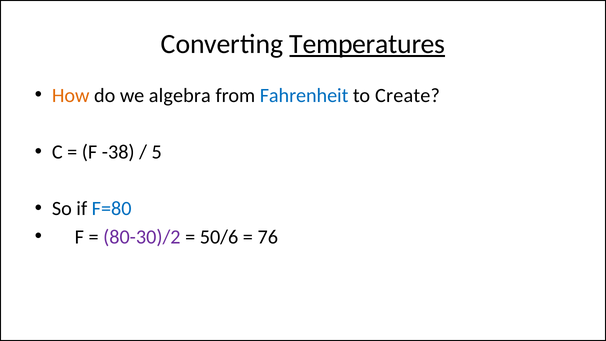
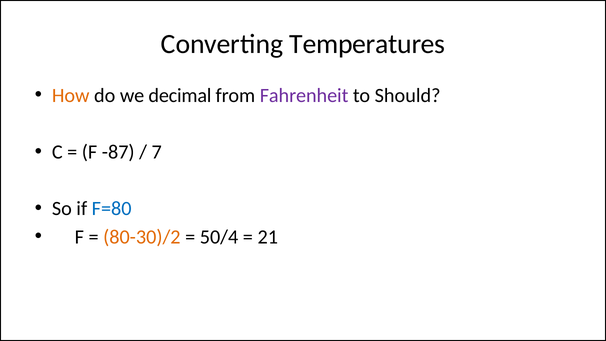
Temperatures underline: present -> none (367, 44)
algebra: algebra -> decimal (180, 95)
Fahrenheit colour: blue -> purple (304, 95)
Create: Create -> Should (408, 95)
-38: -38 -> -87 (118, 152)
5: 5 -> 7 (157, 152)
80-30)/2 colour: purple -> orange (142, 237)
50/6: 50/6 -> 50/4 (219, 237)
76: 76 -> 21 (268, 237)
